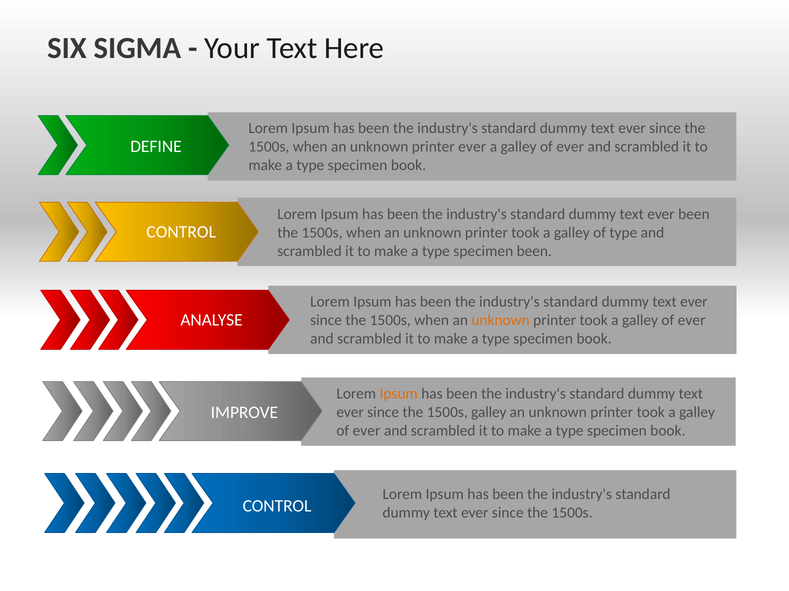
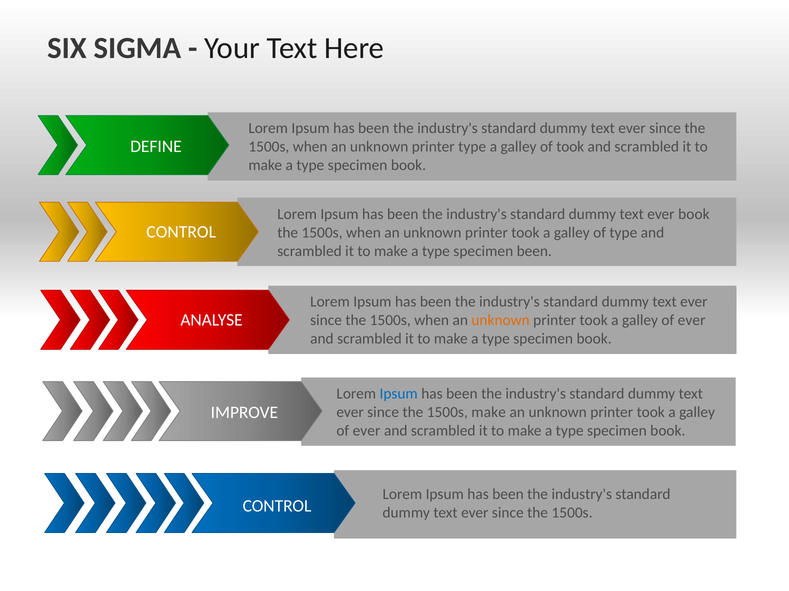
printer ever: ever -> type (472, 147)
ever: ever -> took (570, 147)
ever been: been -> book (694, 215)
Ipsum colour: orange -> blue (399, 394)
1500s galley: galley -> make (489, 413)
